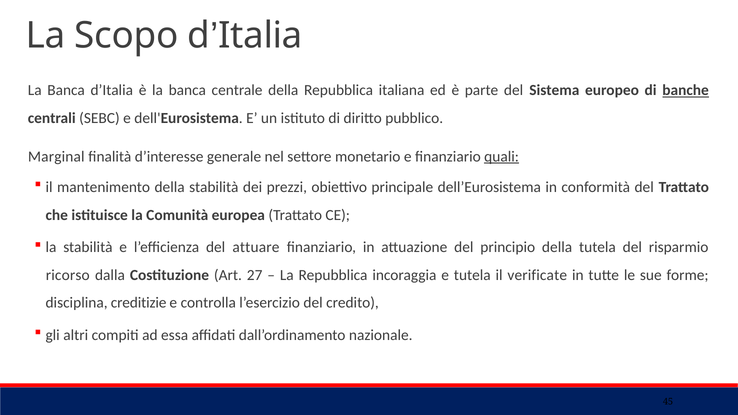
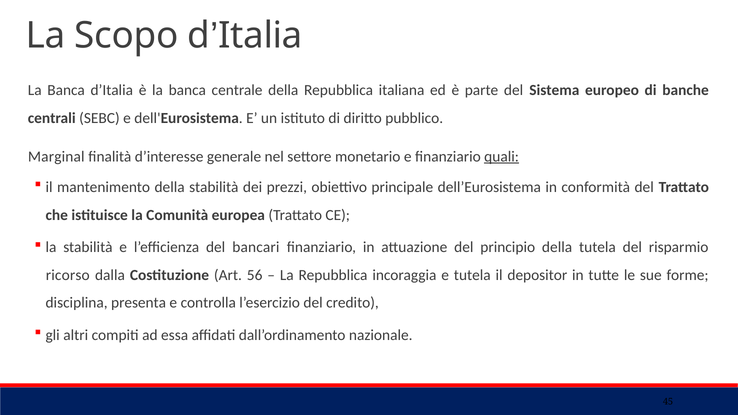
banche underline: present -> none (686, 90)
attuare: attuare -> bancari (256, 247)
27: 27 -> 56 (255, 275)
verificate: verificate -> depositor (537, 275)
creditizie: creditizie -> presenta (139, 303)
